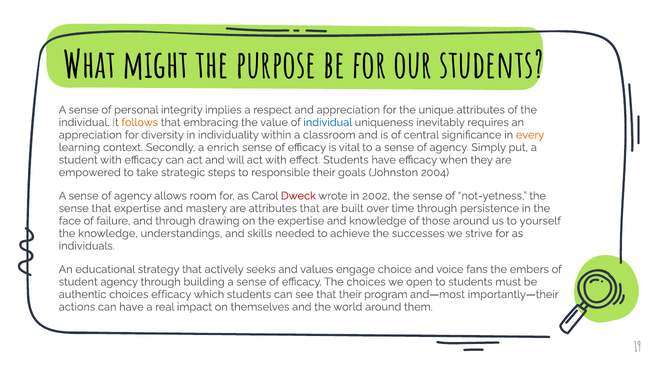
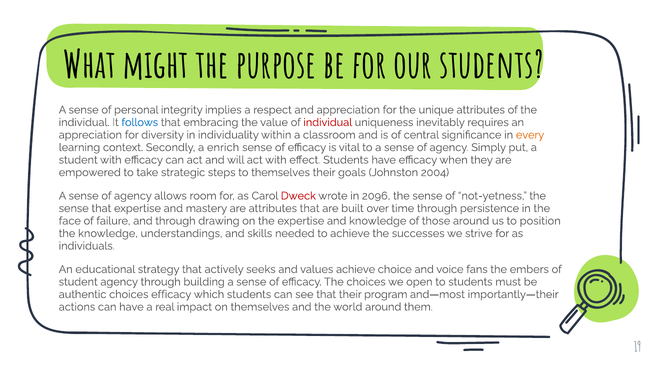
follows colour: orange -> blue (140, 123)
individual colour: blue -> red (328, 123)
to responsible: responsible -> themselves (281, 173)
2002: 2002 -> 2096 (376, 196)
yourself: yourself -> position (540, 221)
values engage: engage -> achieve (356, 270)
